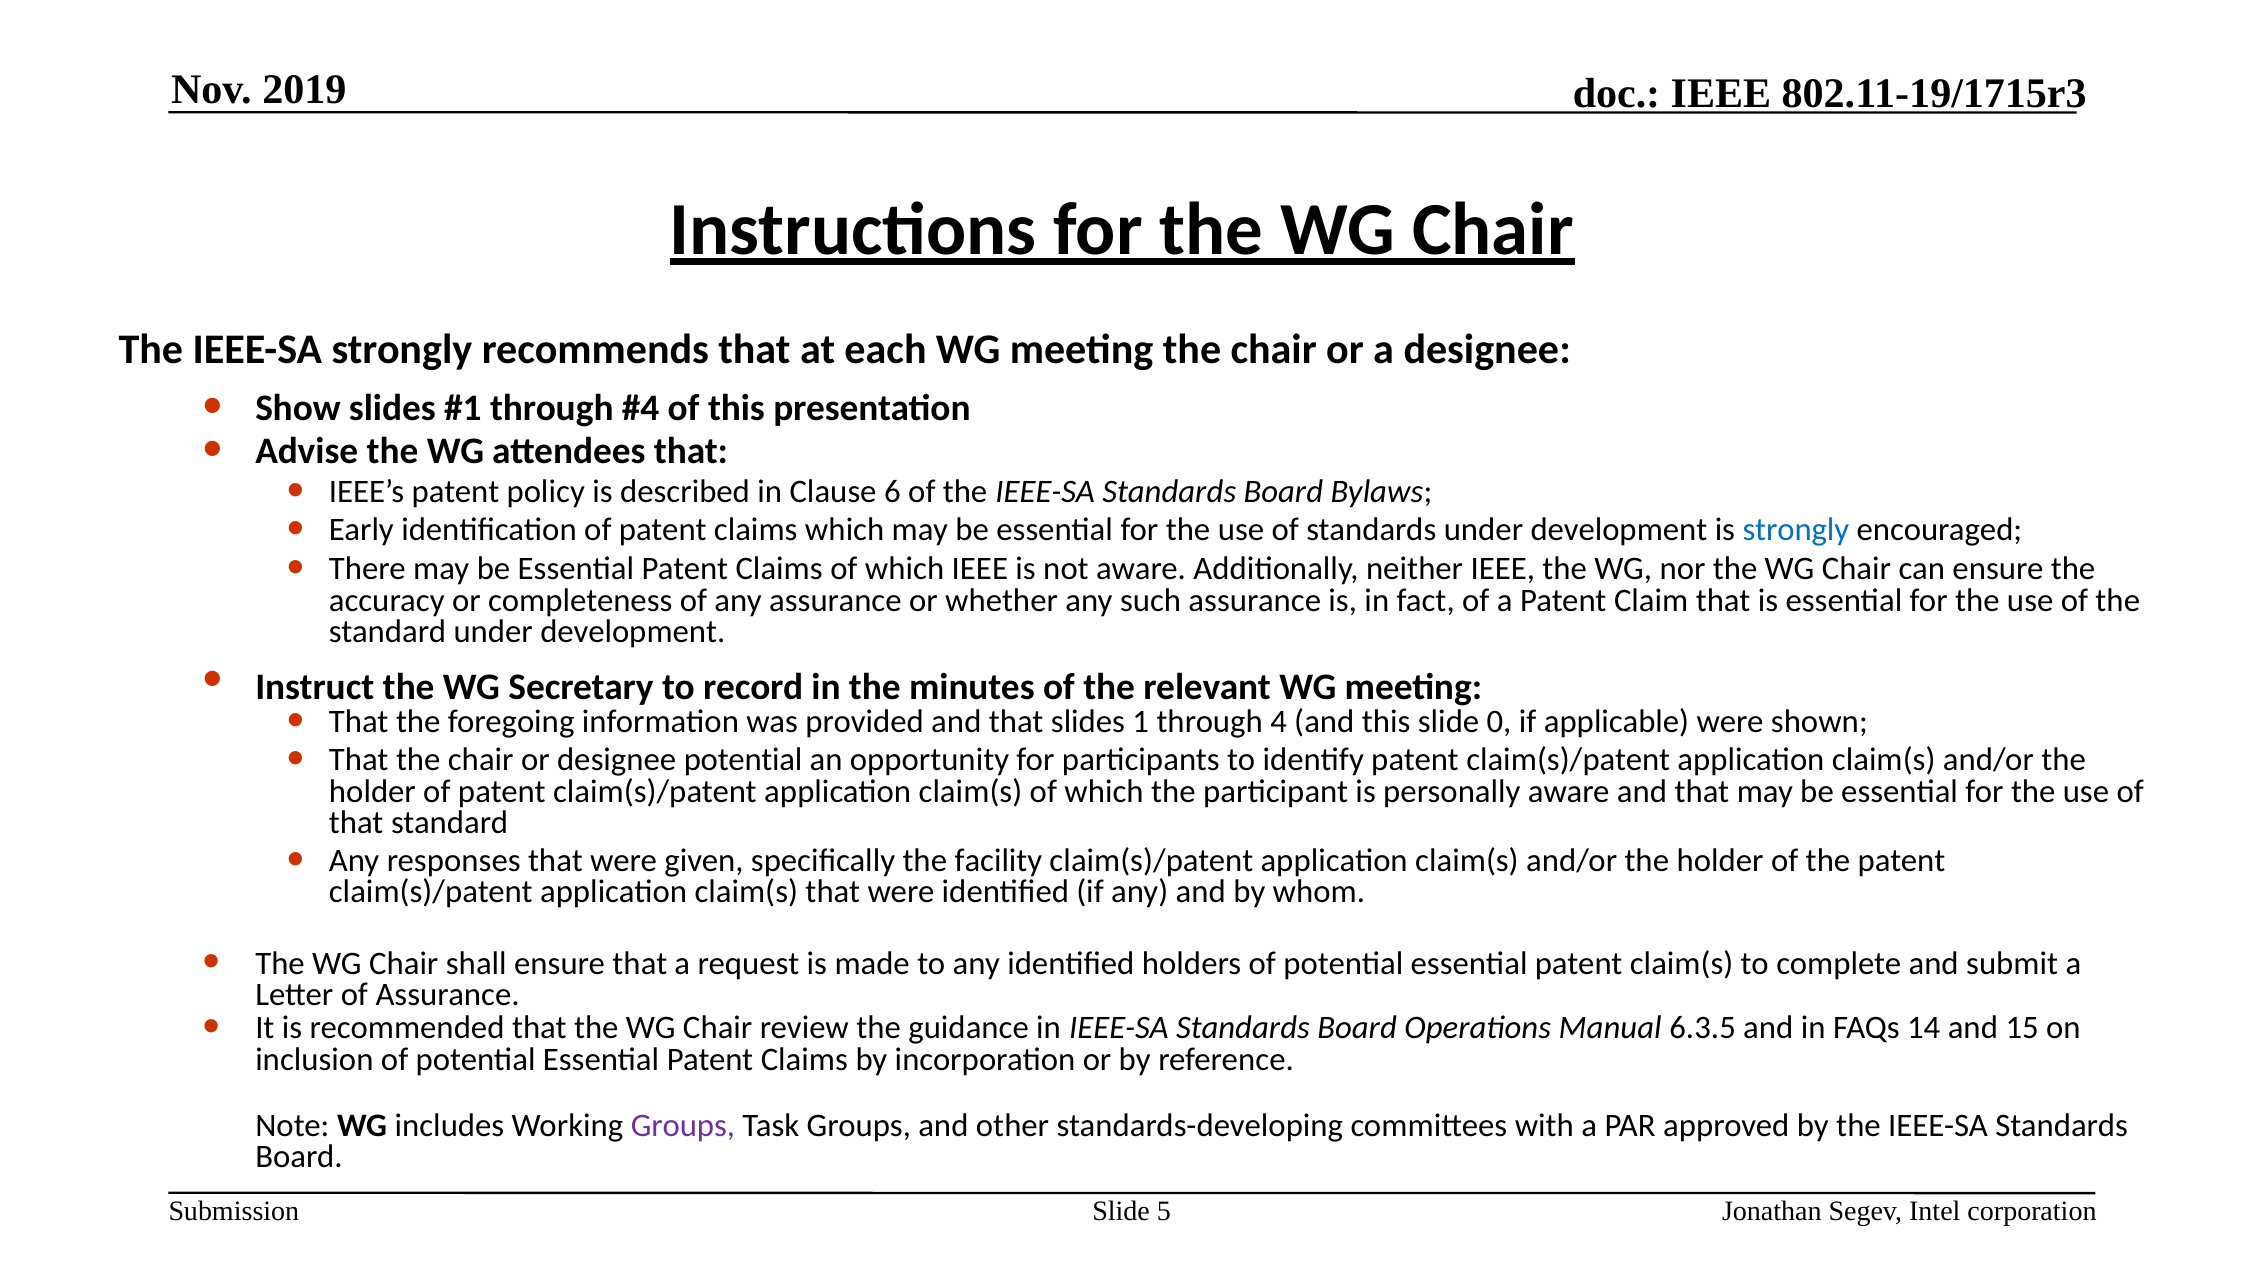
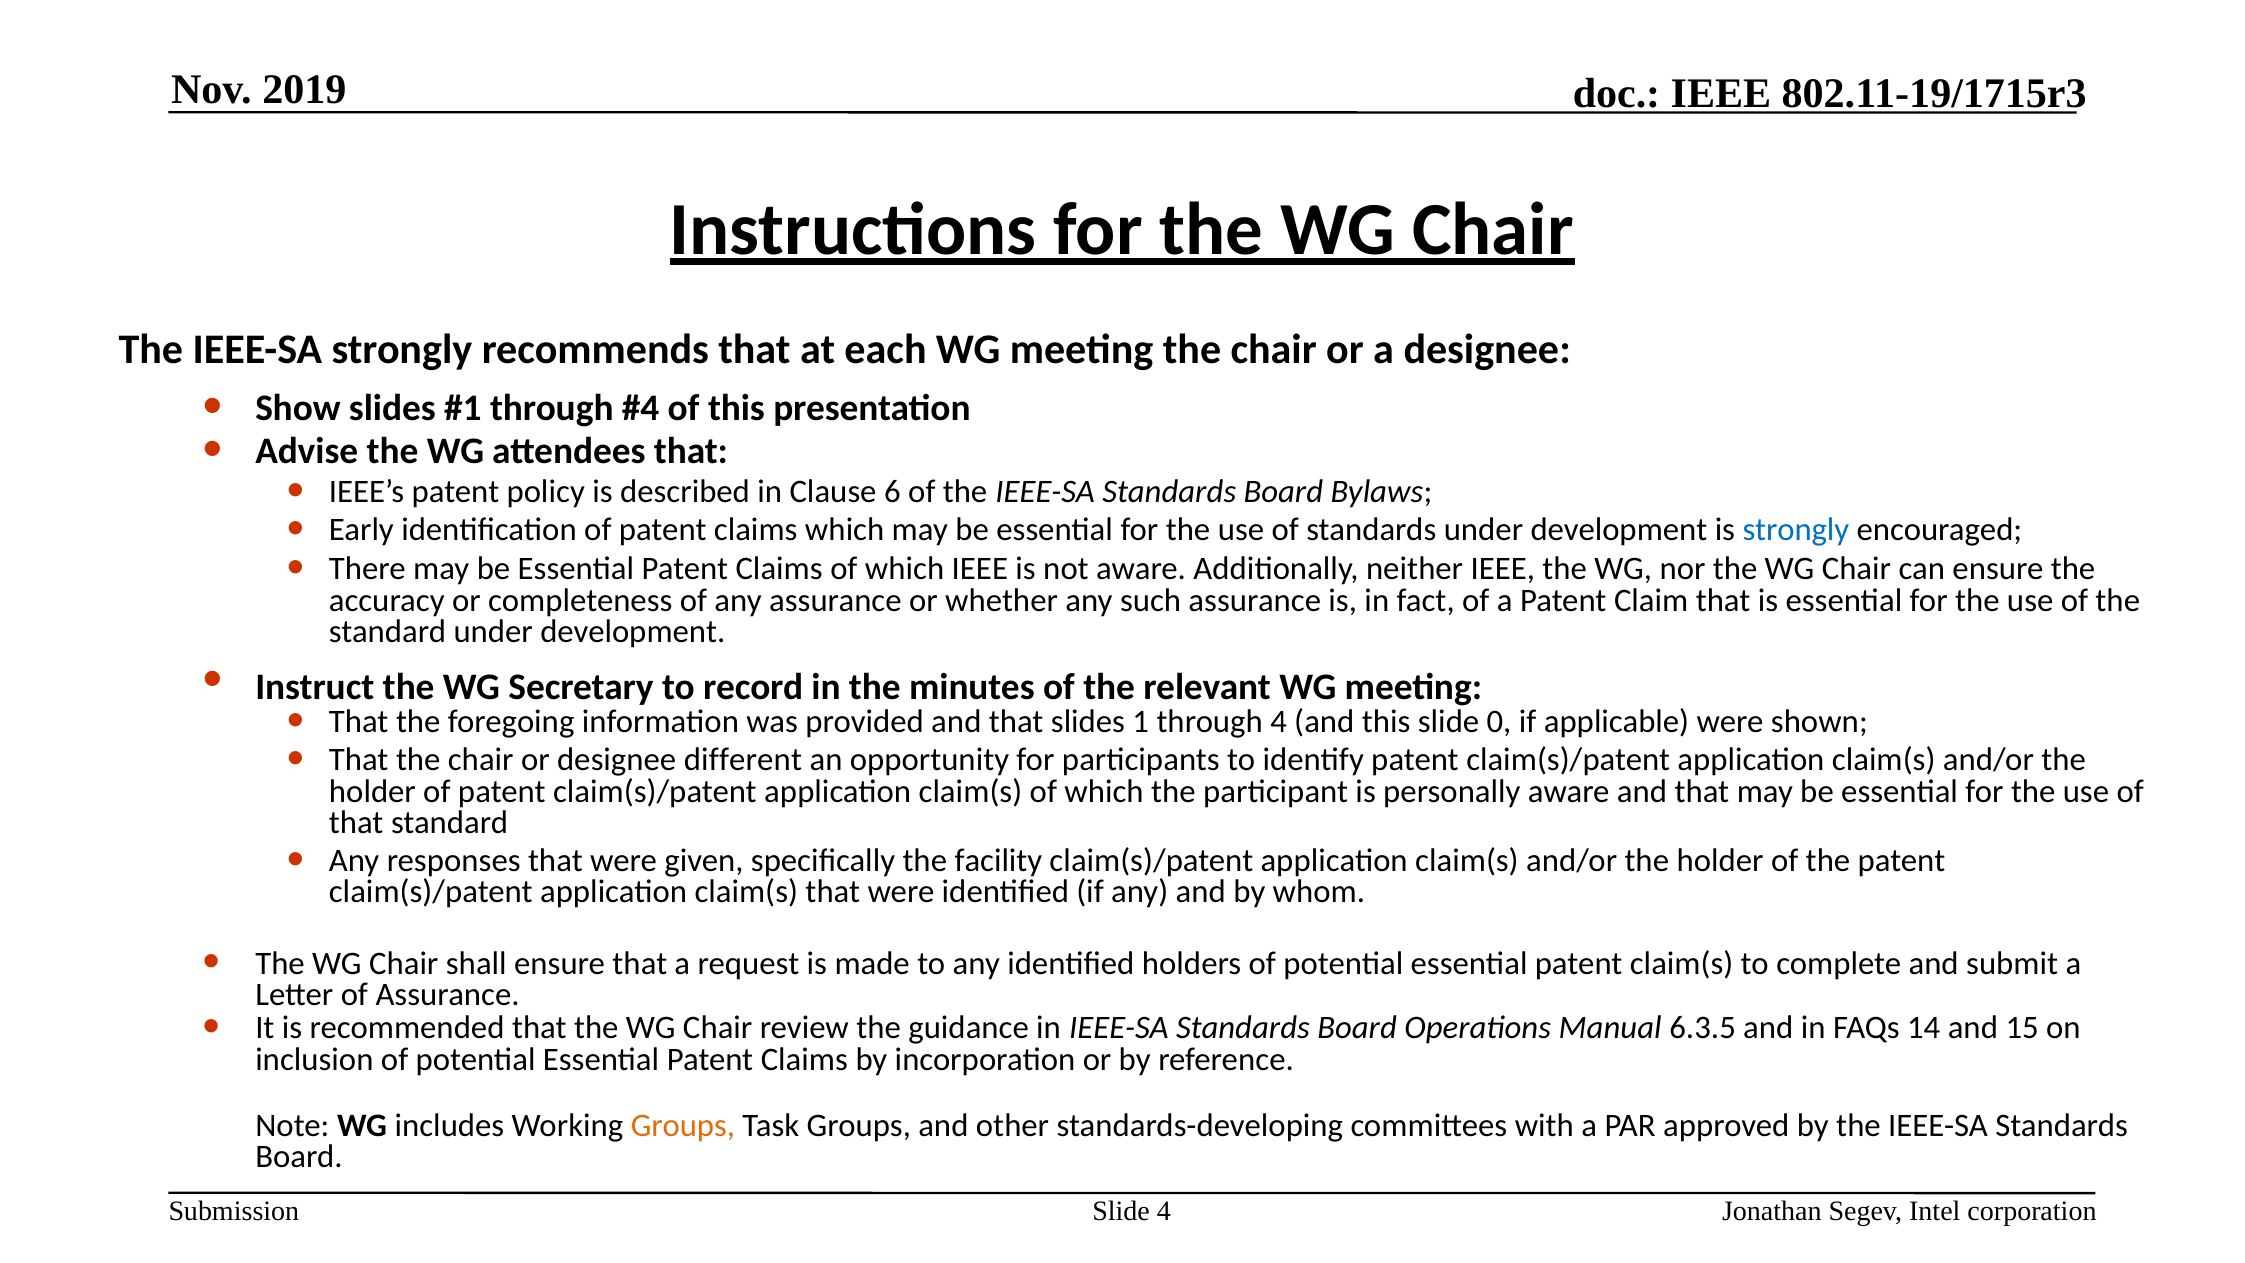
designee potential: potential -> different (743, 760)
Groups colour: purple -> orange (683, 1125)
Slide 5: 5 -> 4 (1164, 1211)
